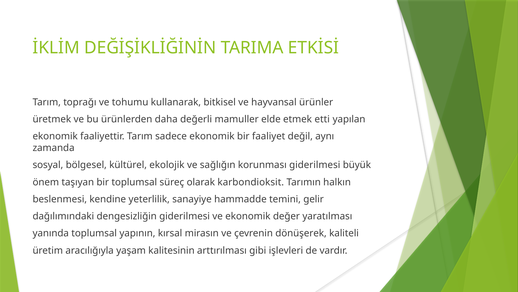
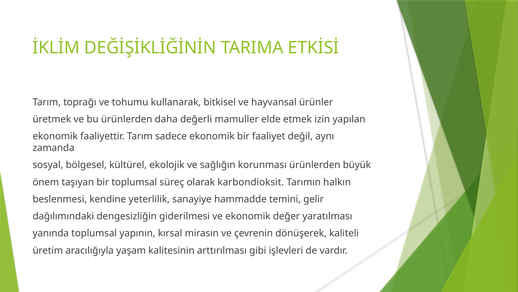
etti: etti -> izin (322, 119)
korunması giderilmesi: giderilmesi -> ürünlerden (315, 165)
